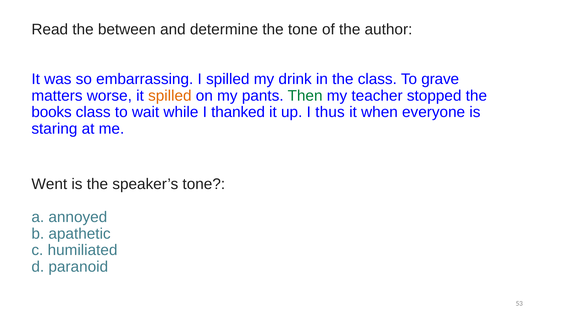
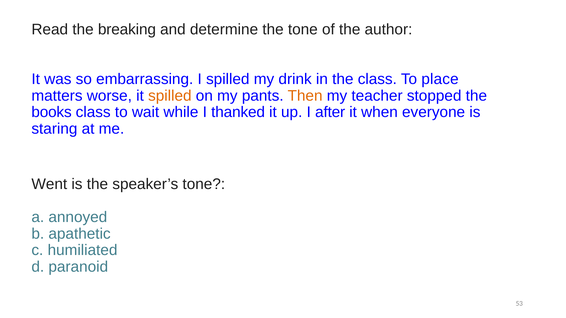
between: between -> breaking (127, 30)
grave: grave -> place (440, 79)
Then colour: green -> orange (305, 96)
thus: thus -> after (330, 112)
